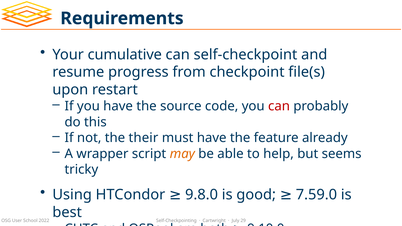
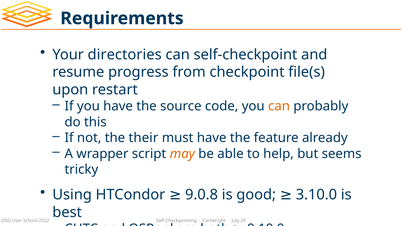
cumulative: cumulative -> directories (125, 55)
can colour: red -> orange (279, 106)
9.8.0: 9.8.0 -> 9.0.8 (202, 195)
7.59.0: 7.59.0 -> 3.10.0 (316, 195)
